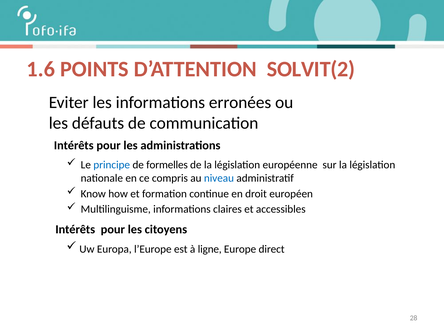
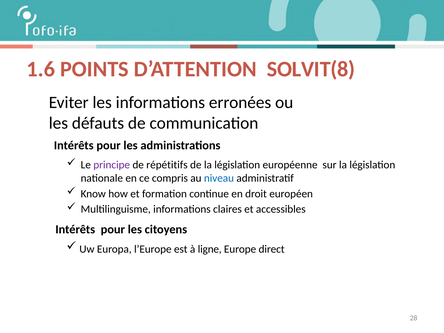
SOLVIT(2: SOLVIT(2 -> SOLVIT(8 (311, 69)
principe colour: blue -> purple (112, 165)
formelles: formelles -> répétitifs (167, 165)
